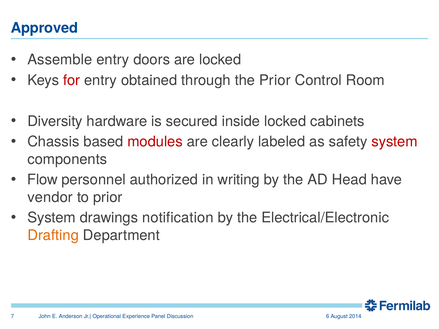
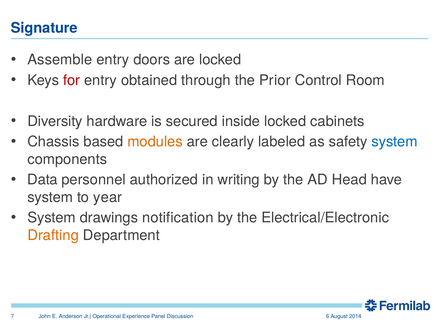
Approved: Approved -> Signature (44, 28)
modules colour: red -> orange (155, 142)
system colour: red -> blue (395, 142)
Flow: Flow -> Data (43, 180)
vendor: vendor -> system (50, 197)
to prior: prior -> year (108, 197)
